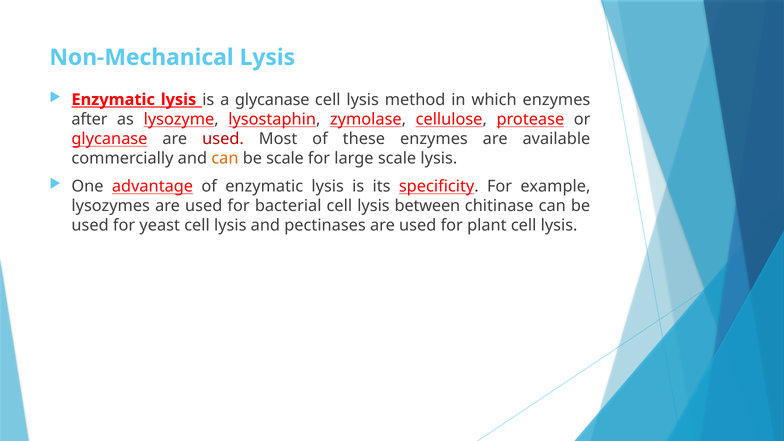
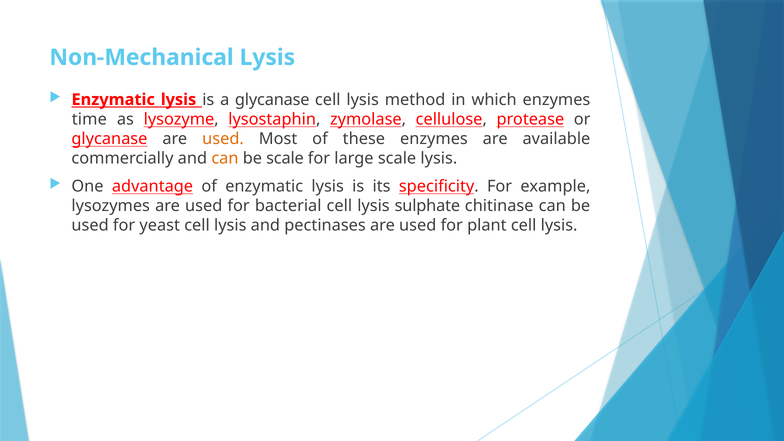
after: after -> time (89, 119)
used colour: red -> orange (223, 139)
between: between -> sulphate (427, 206)
